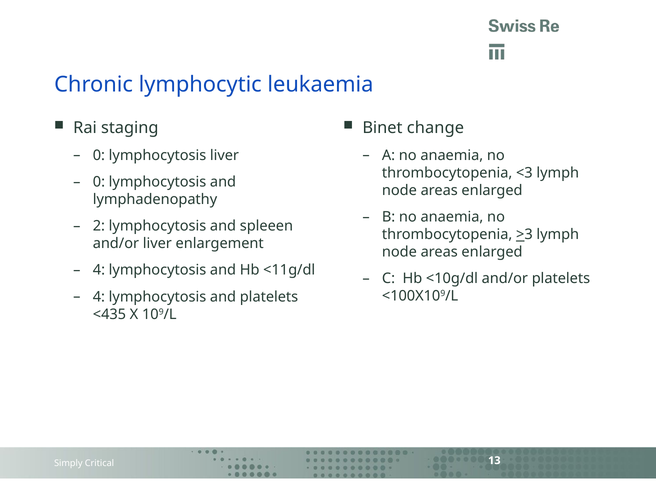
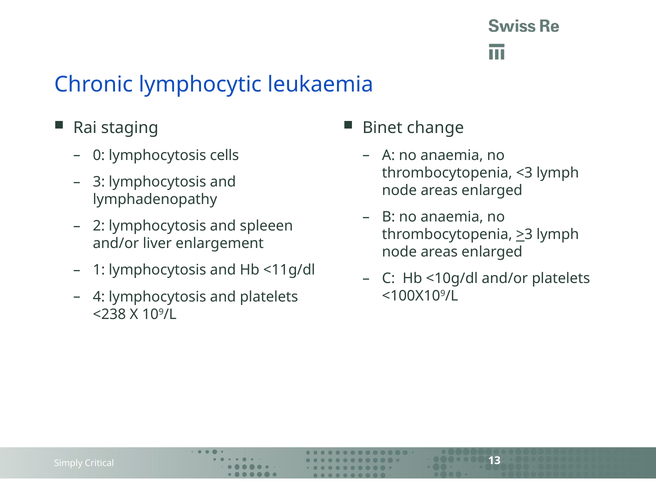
lymphocytosis liver: liver -> cells (225, 155)
0: 0 -> 3 (99, 182)
4: 4 -> 1 (99, 270)
<435: <435 -> <238 (109, 314)
